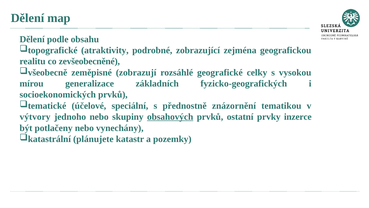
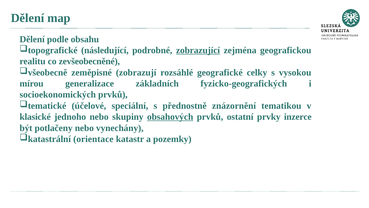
atraktivity: atraktivity -> následující (105, 50)
zobrazující underline: none -> present (198, 50)
výtvory: výtvory -> klasické (35, 117)
plánujete: plánujete -> orientace (93, 139)
